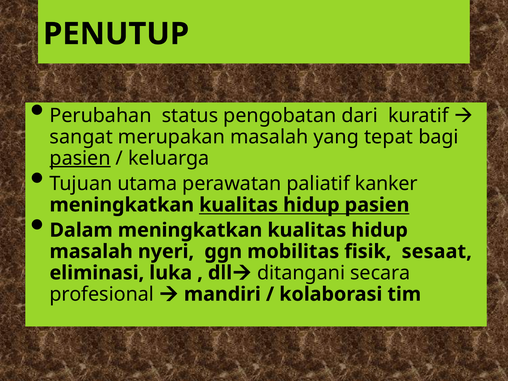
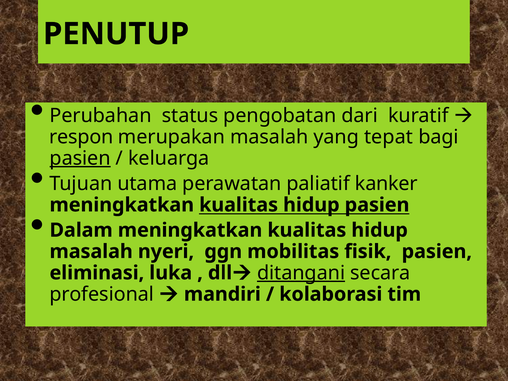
sangat: sangat -> respon (81, 137)
fisik sesaat: sesaat -> pasien (437, 252)
ditangani underline: none -> present (301, 273)
